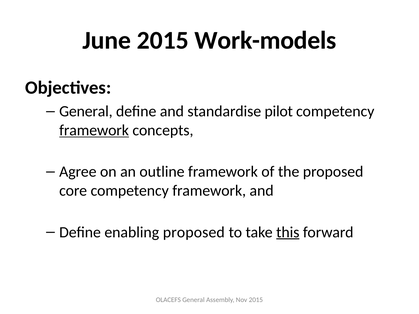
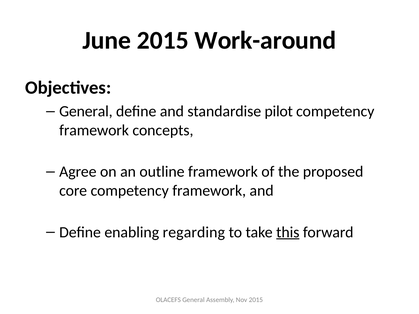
Work-models: Work-models -> Work-around (265, 41)
framework underline: present -> none (94, 130)
enabling proposed: proposed -> regarding (194, 232)
